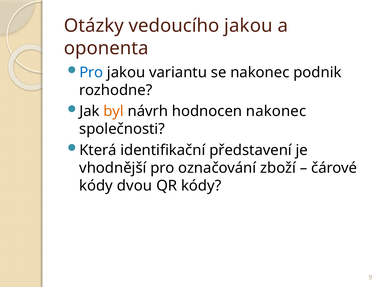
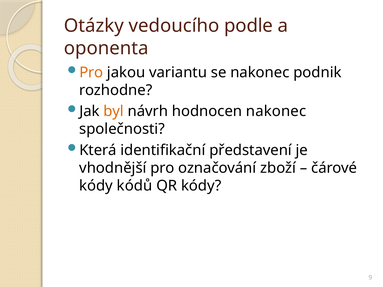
vedoucího jakou: jakou -> podle (249, 26)
Pro colour: blue -> orange (91, 72)
dvou: dvou -> kódů (135, 186)
